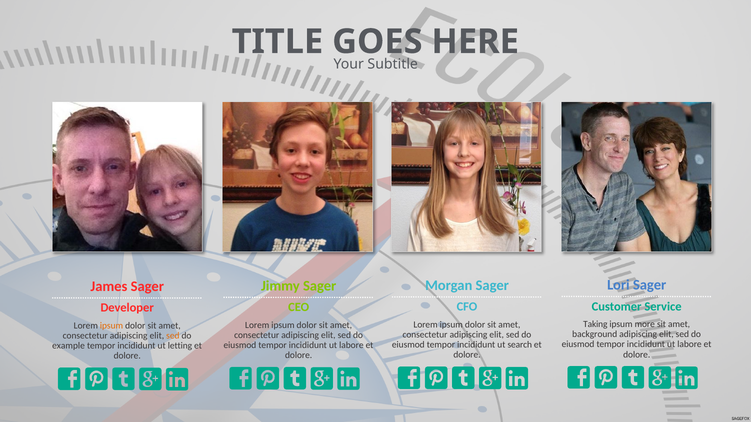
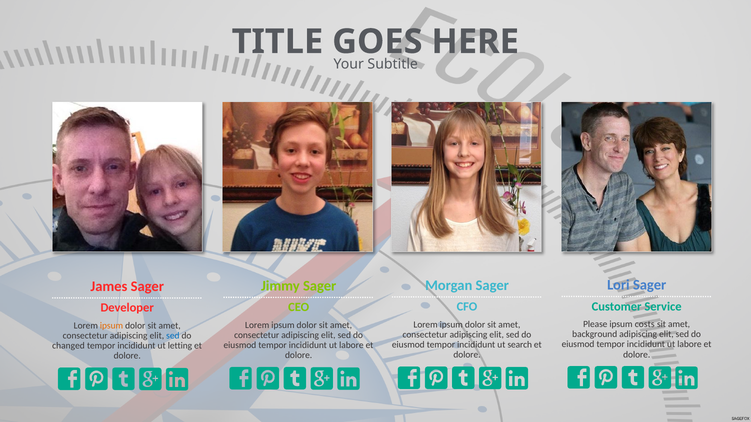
Taking: Taking -> Please (595, 324)
more: more -> costs (645, 324)
sed colour: orange -> blue (173, 336)
example: example -> changed (68, 346)
